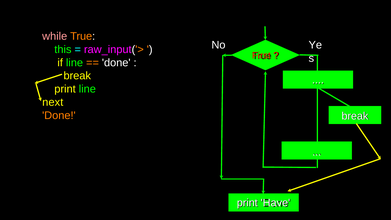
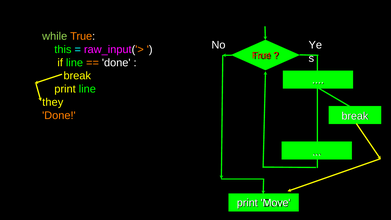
while colour: pink -> light green (55, 36)
next: next -> they (53, 102)
Have: Have -> Move (276, 203)
